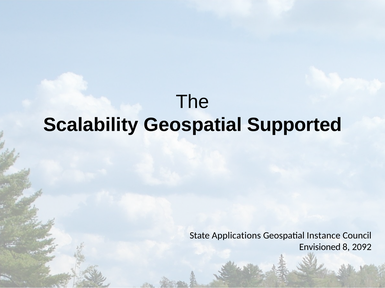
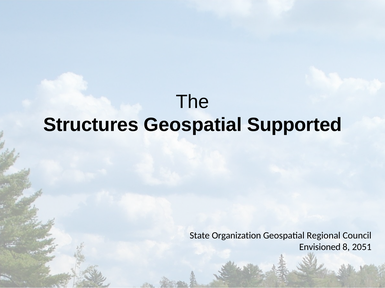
Scalability: Scalability -> Structures (91, 125)
Applications: Applications -> Organization (236, 236)
Instance: Instance -> Regional (324, 236)
2092: 2092 -> 2051 (362, 248)
